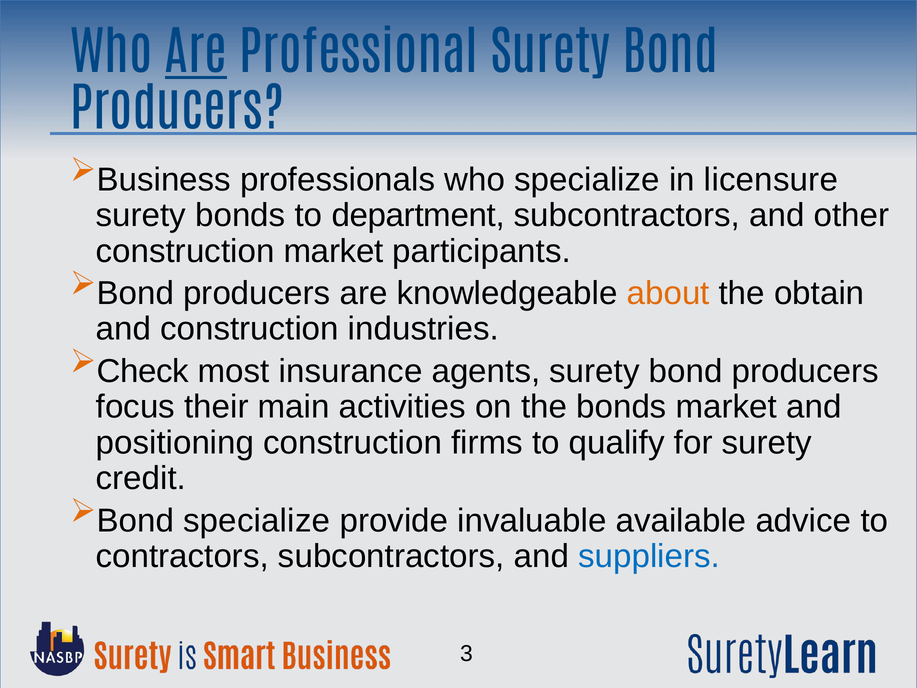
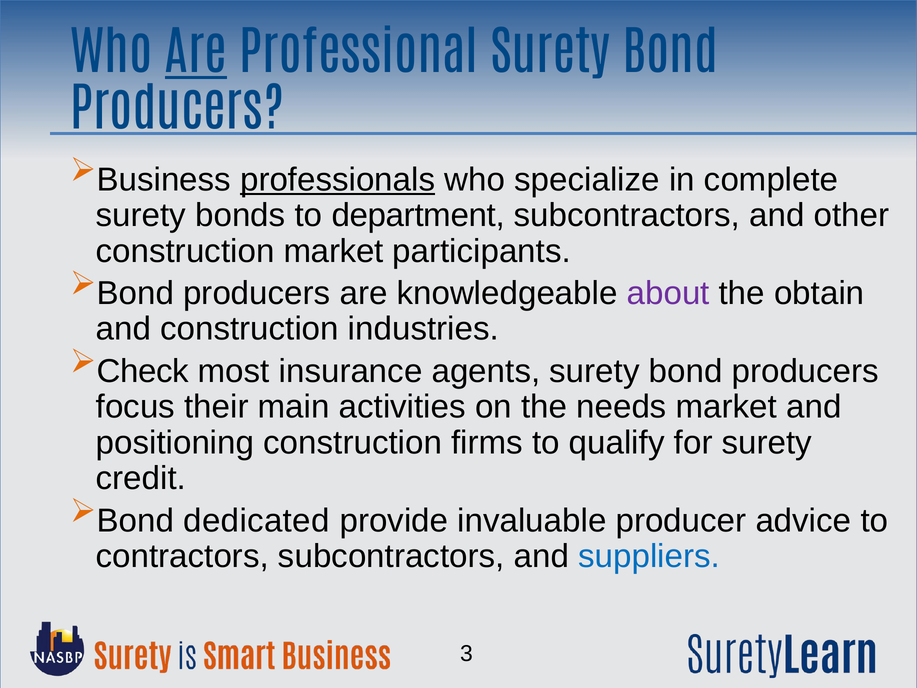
professionals underline: none -> present (338, 180)
licensure: licensure -> complete (771, 180)
about colour: orange -> purple (668, 293)
the bonds: bonds -> needs (621, 407)
Bond specialize: specialize -> dedicated (257, 521)
available: available -> producer (681, 521)
